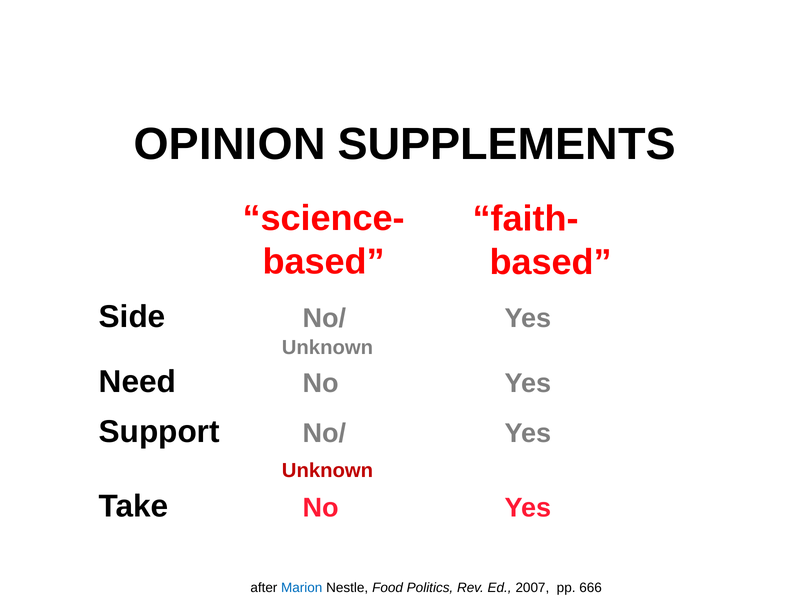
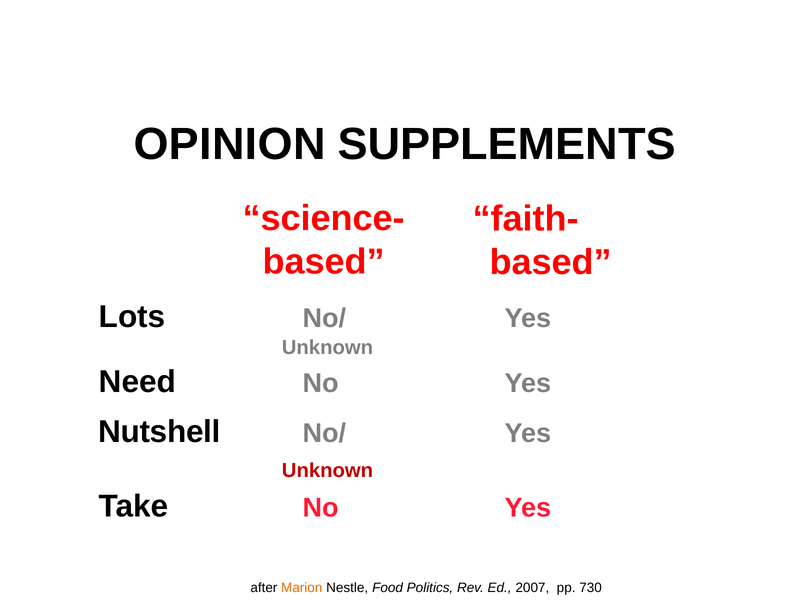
Side: Side -> Lots (132, 317)
Support: Support -> Nutshell (159, 432)
Marion colour: blue -> orange (302, 588)
666: 666 -> 730 (591, 588)
